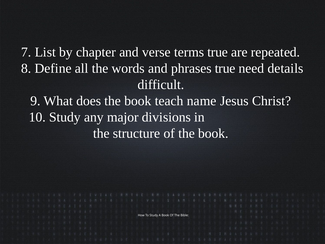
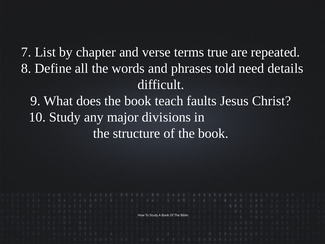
phrases true: true -> told (225, 68)
name: name -> faults (202, 101)
